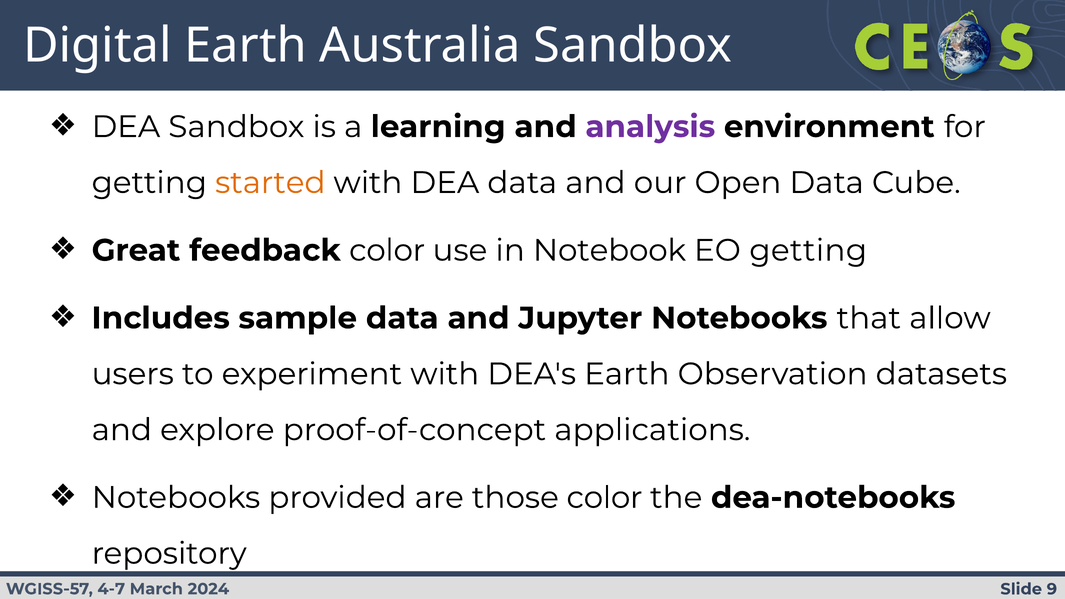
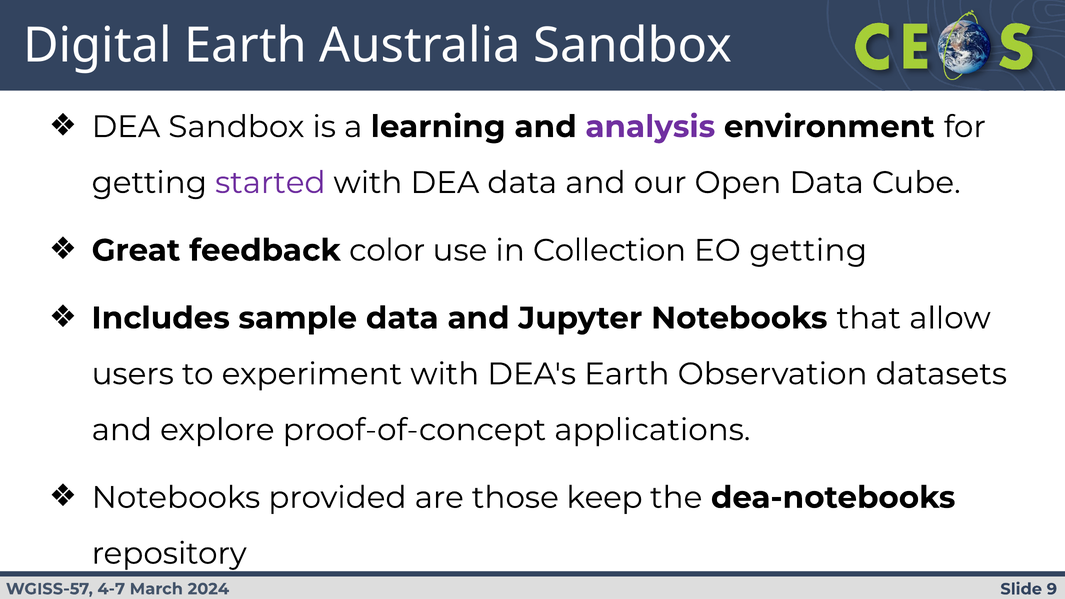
started colour: orange -> purple (270, 183)
Notebook: Notebook -> Collection (610, 250)
those color: color -> keep (604, 498)
